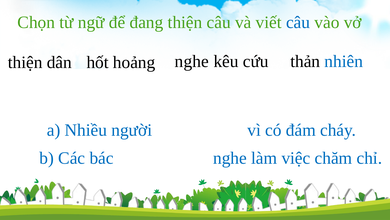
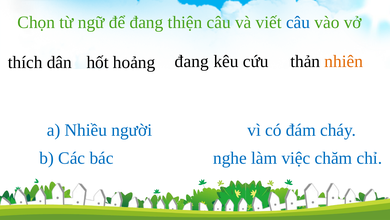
nghe: nghe -> đang (192, 61)
nhiên colour: blue -> orange (344, 61)
thiện: thiện -> thích (25, 62)
